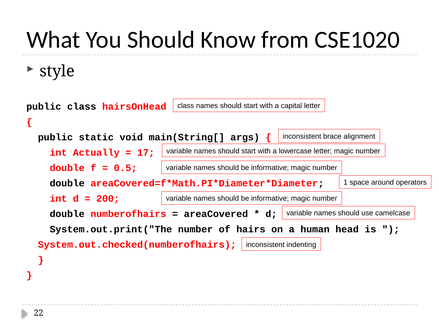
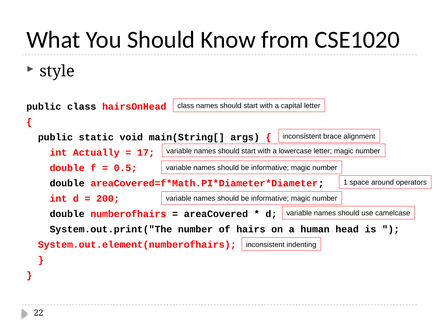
System.out.checked(numberofhairs: System.out.checked(numberofhairs -> System.out.element(numberofhairs (137, 245)
